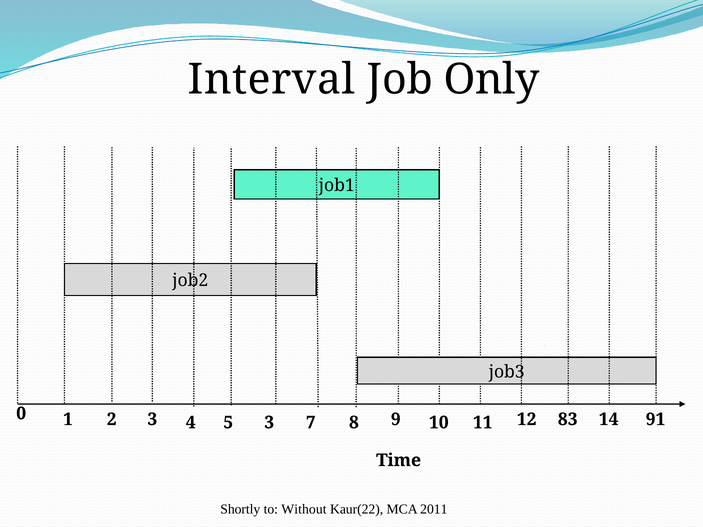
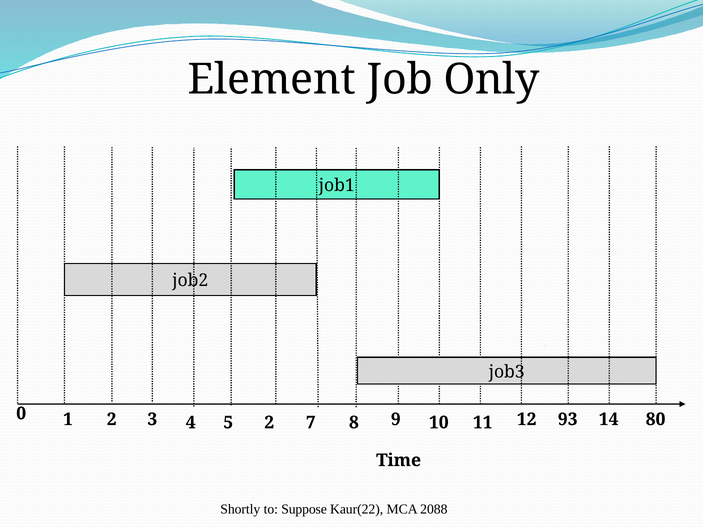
Interval: Interval -> Element (272, 80)
83: 83 -> 93 (568, 420)
5 3: 3 -> 2 (269, 423)
91: 91 -> 80 (656, 420)
Without: Without -> Suppose (304, 509)
2011: 2011 -> 2088 (434, 509)
